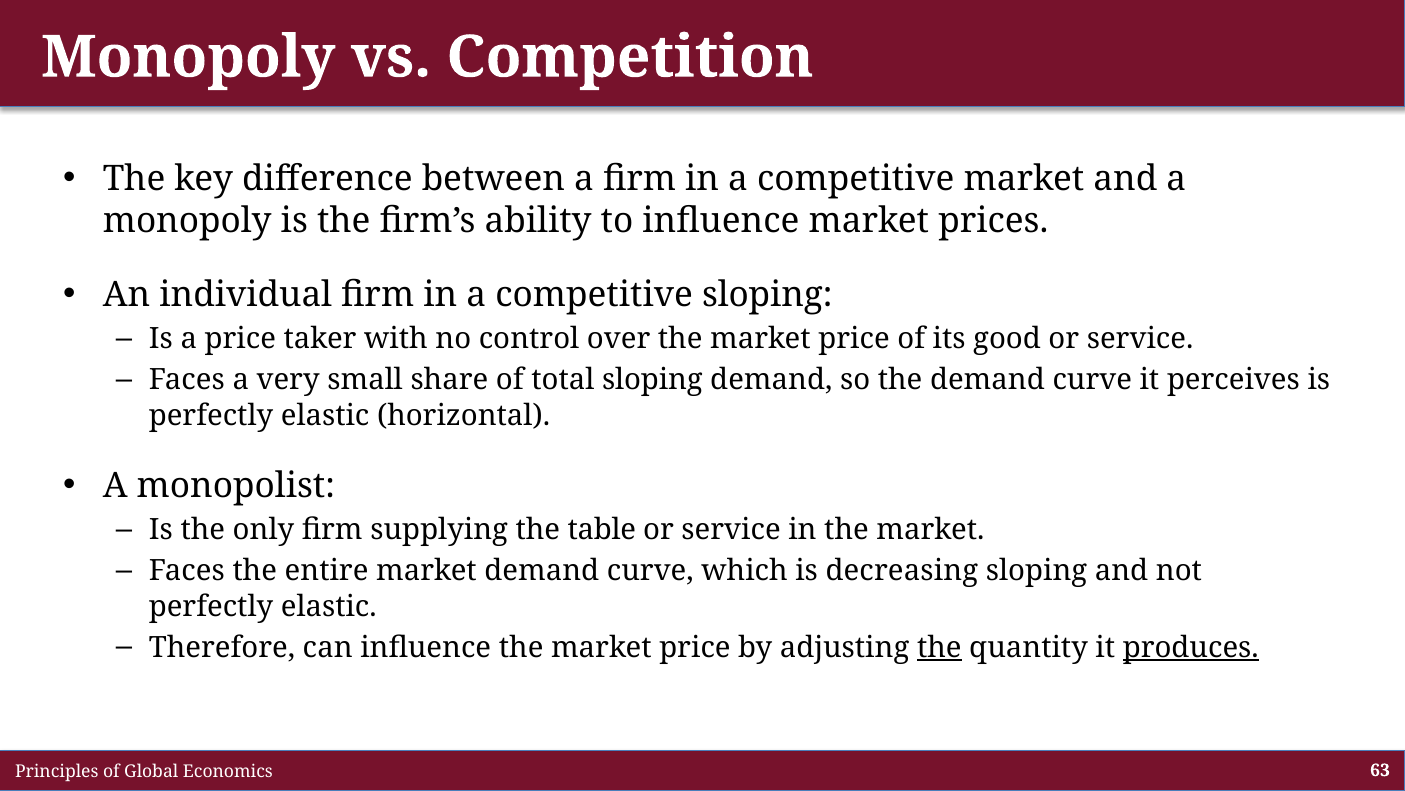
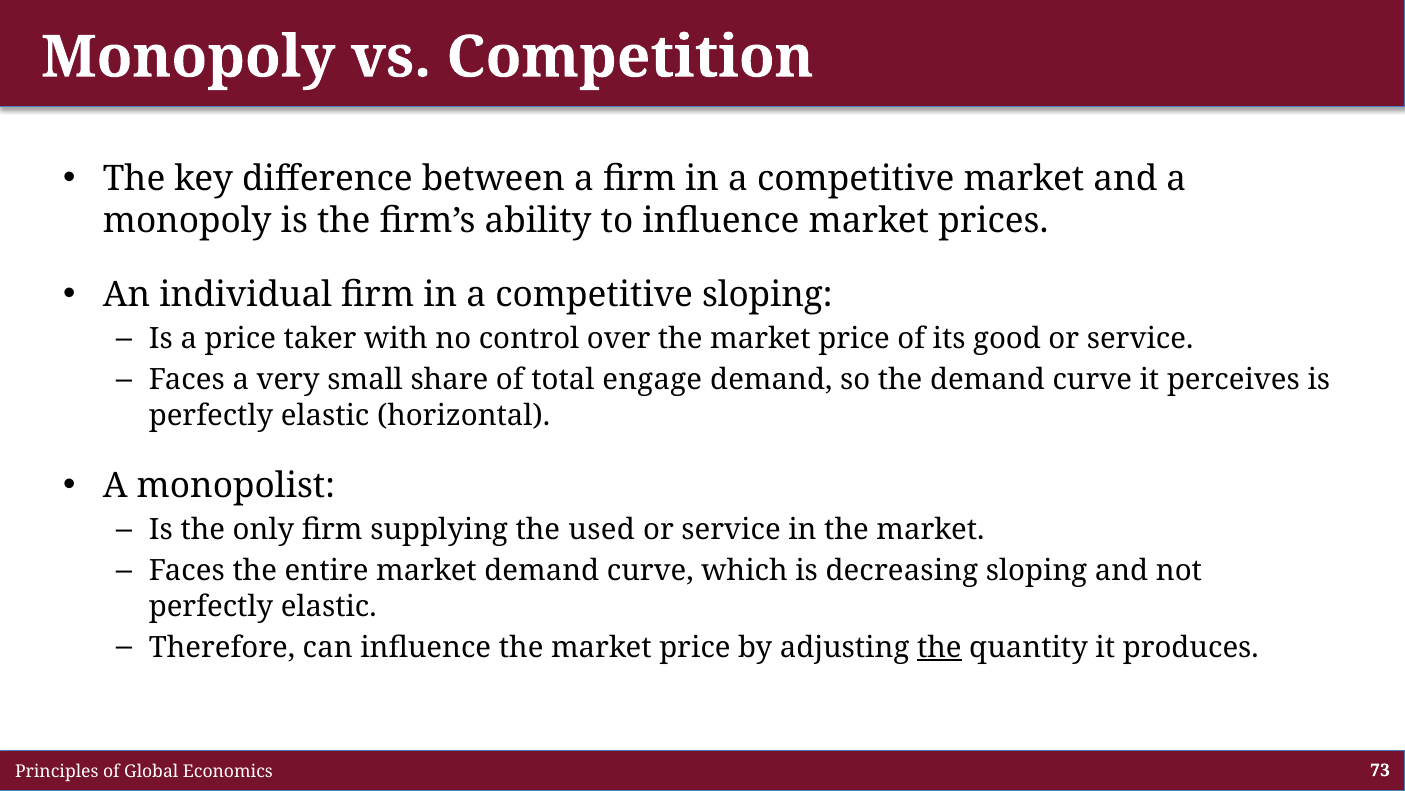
total sloping: sloping -> engage (652, 380)
table: table -> used (602, 530)
produces underline: present -> none (1191, 647)
63: 63 -> 73 (1380, 770)
